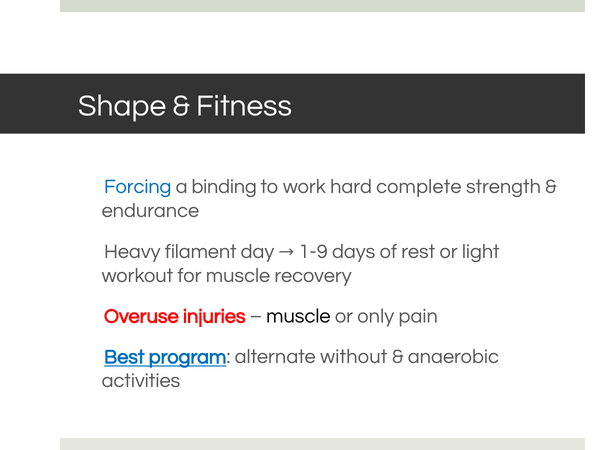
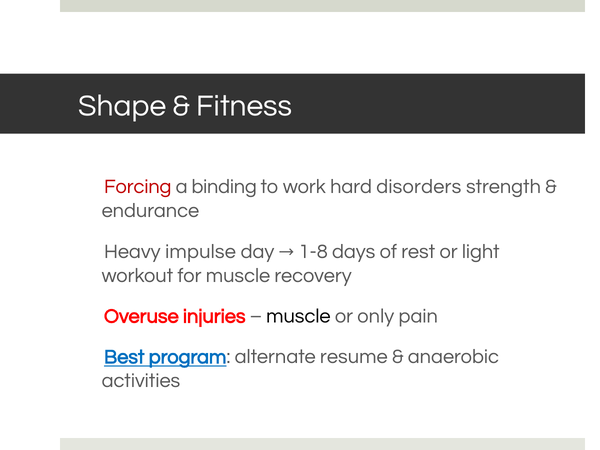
Forcing colour: blue -> red (138, 187)
complete: complete -> disorders (419, 187)
filament: filament -> impulse (201, 251)
1-9: 1-9 -> 1-8 (313, 251)
without: without -> resume (354, 357)
